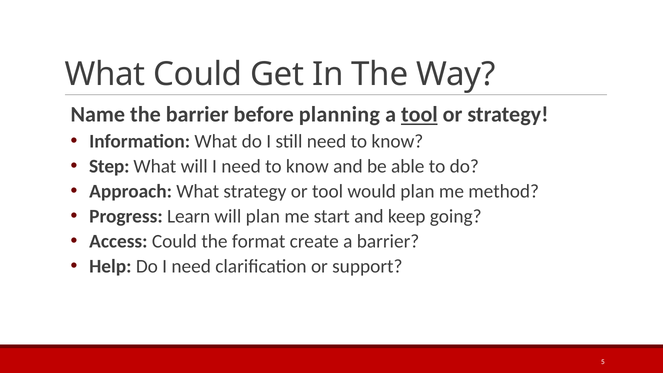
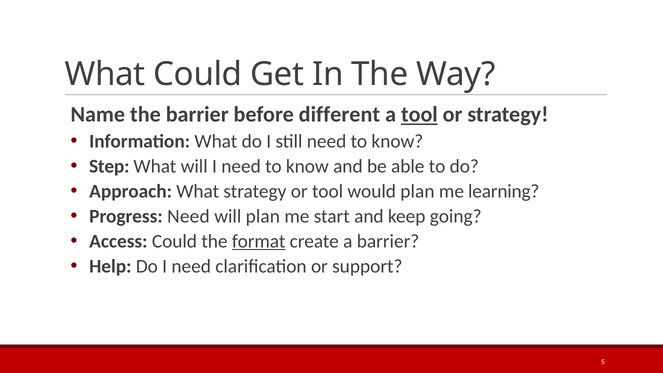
planning: planning -> different (339, 115)
method: method -> learning (504, 191)
Progress Learn: Learn -> Need (188, 216)
format underline: none -> present (259, 241)
